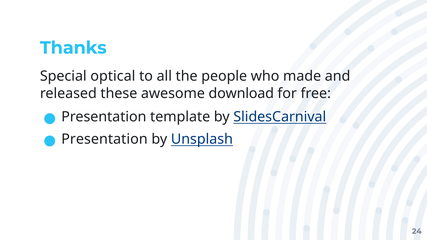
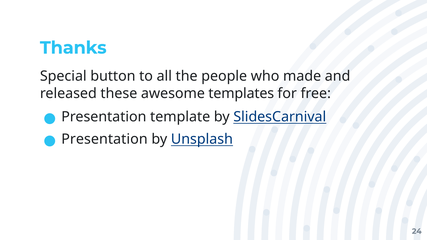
optical: optical -> button (113, 76)
download: download -> templates (241, 93)
